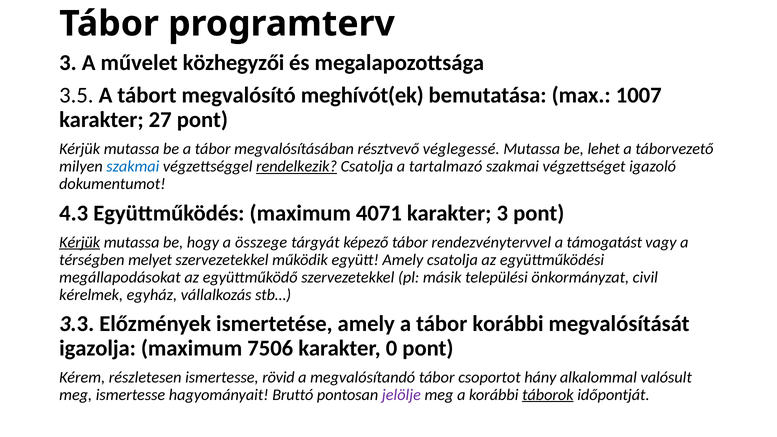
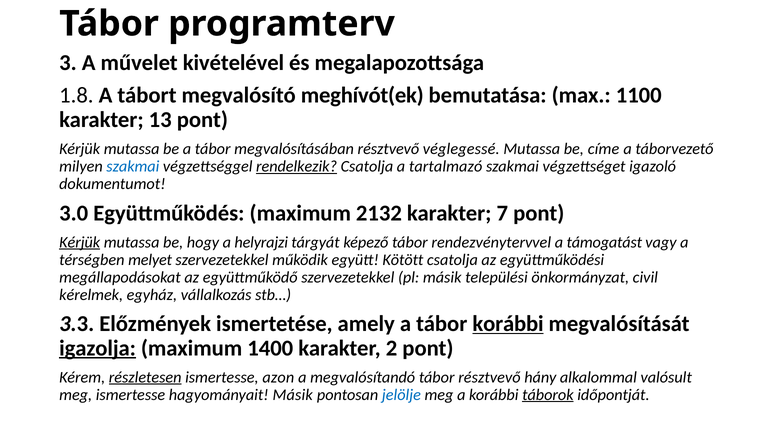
közhegyzői: közhegyzői -> kivételével (233, 63)
3.5: 3.5 -> 1.8 (76, 96)
1007: 1007 -> 1100 (639, 96)
27: 27 -> 13 (160, 120)
lehet: lehet -> címe (604, 149)
4.3: 4.3 -> 3.0 (74, 213)
4071: 4071 -> 2132 (379, 213)
karakter 3: 3 -> 7 (502, 213)
összege: összege -> helyrajzi (261, 242)
együtt Amely: Amely -> Kötött (403, 260)
korábbi underline: none -> present (508, 324)
igazolja underline: none -> present (98, 348)
7506: 7506 -> 1400 (270, 348)
0: 0 -> 2 (392, 348)
részletesen underline: none -> present (145, 377)
rövid: rövid -> azon (278, 377)
tábor csoportot: csoportot -> résztvevő (489, 377)
hagyományait Bruttó: Bruttó -> Másik (293, 395)
jelölje colour: purple -> blue (401, 395)
